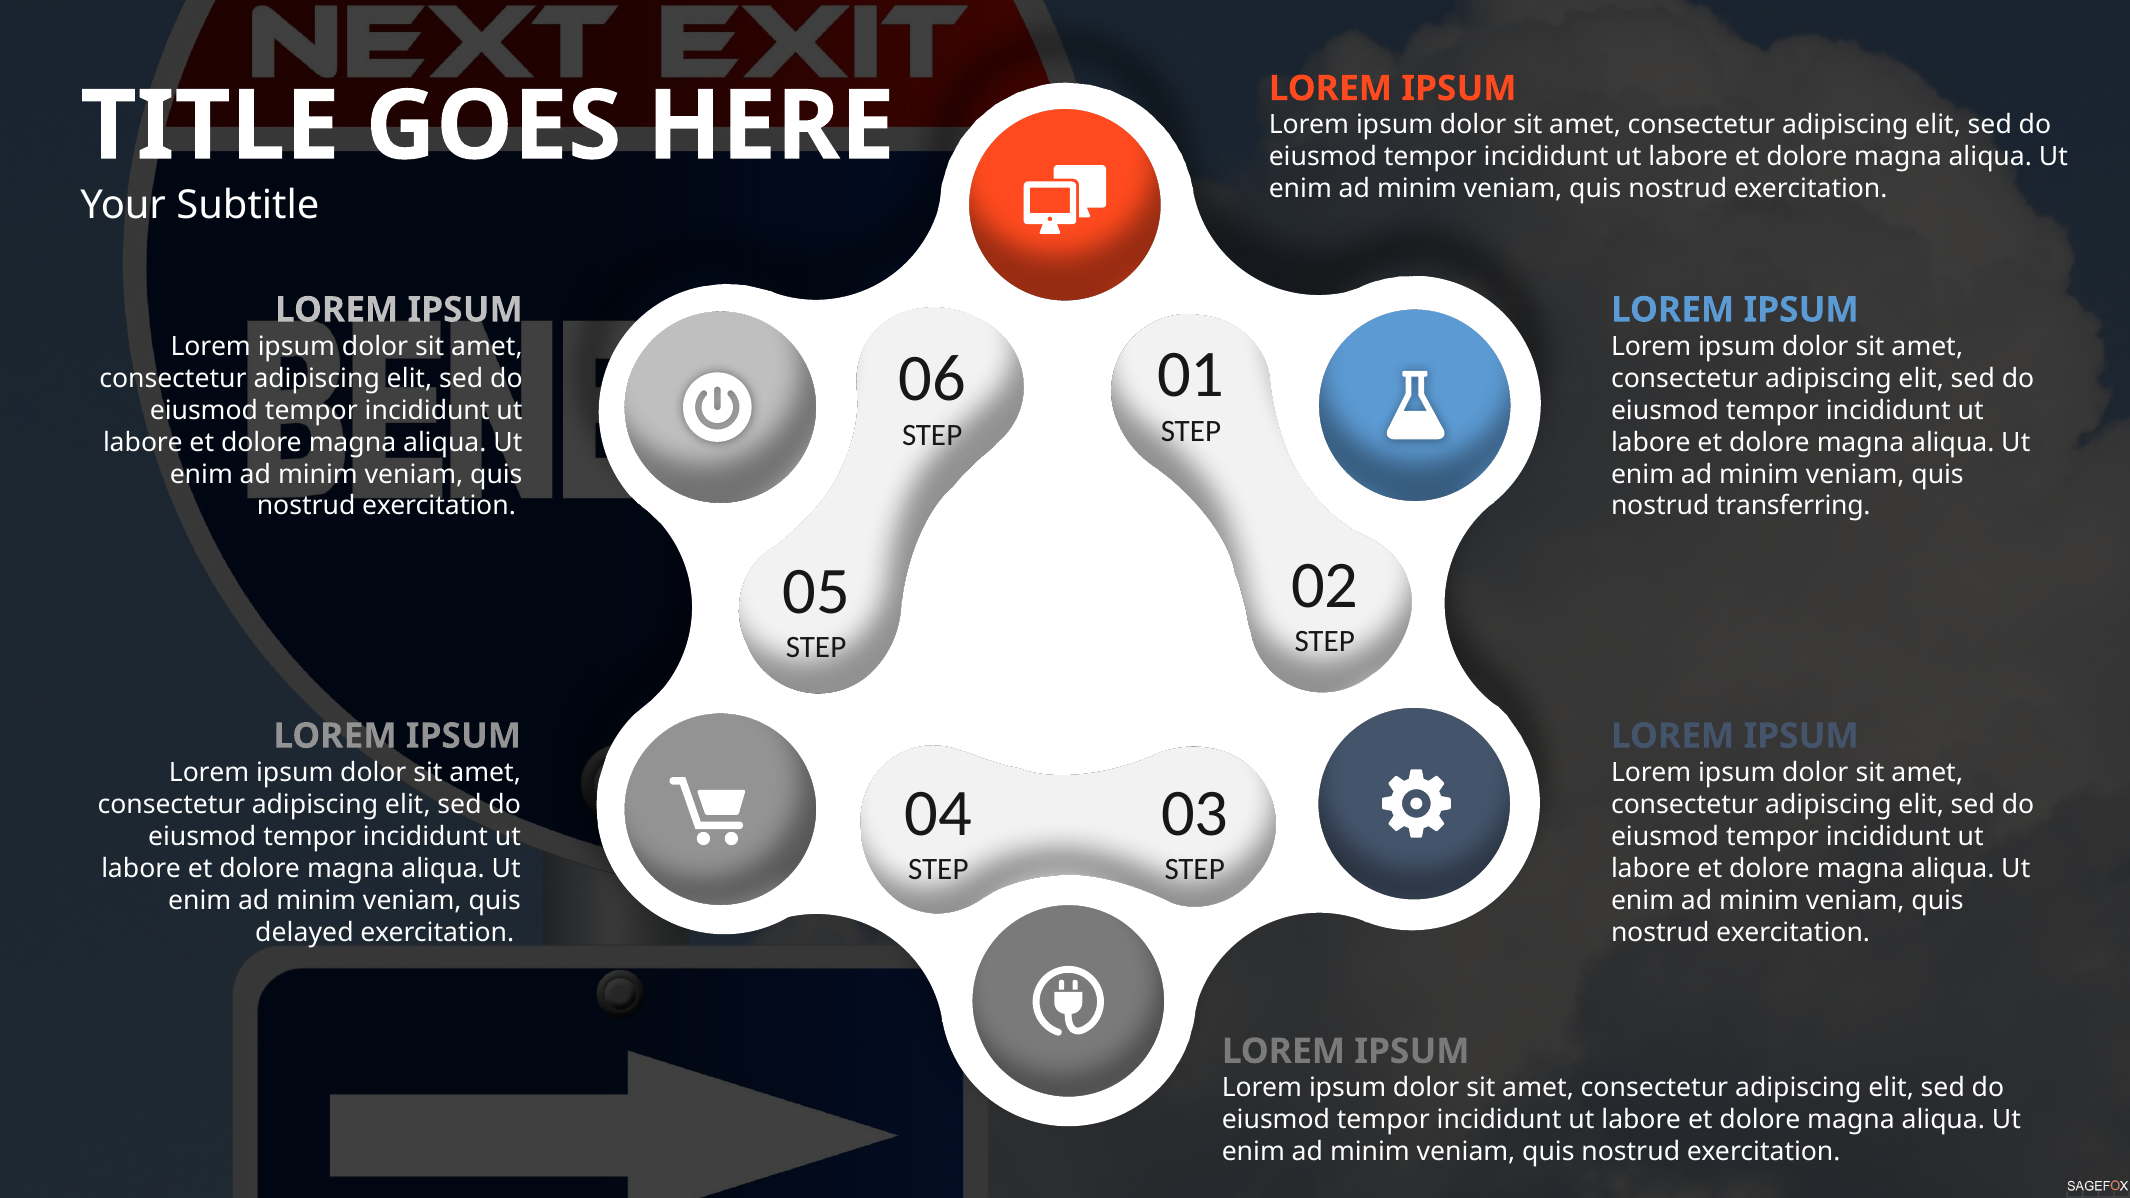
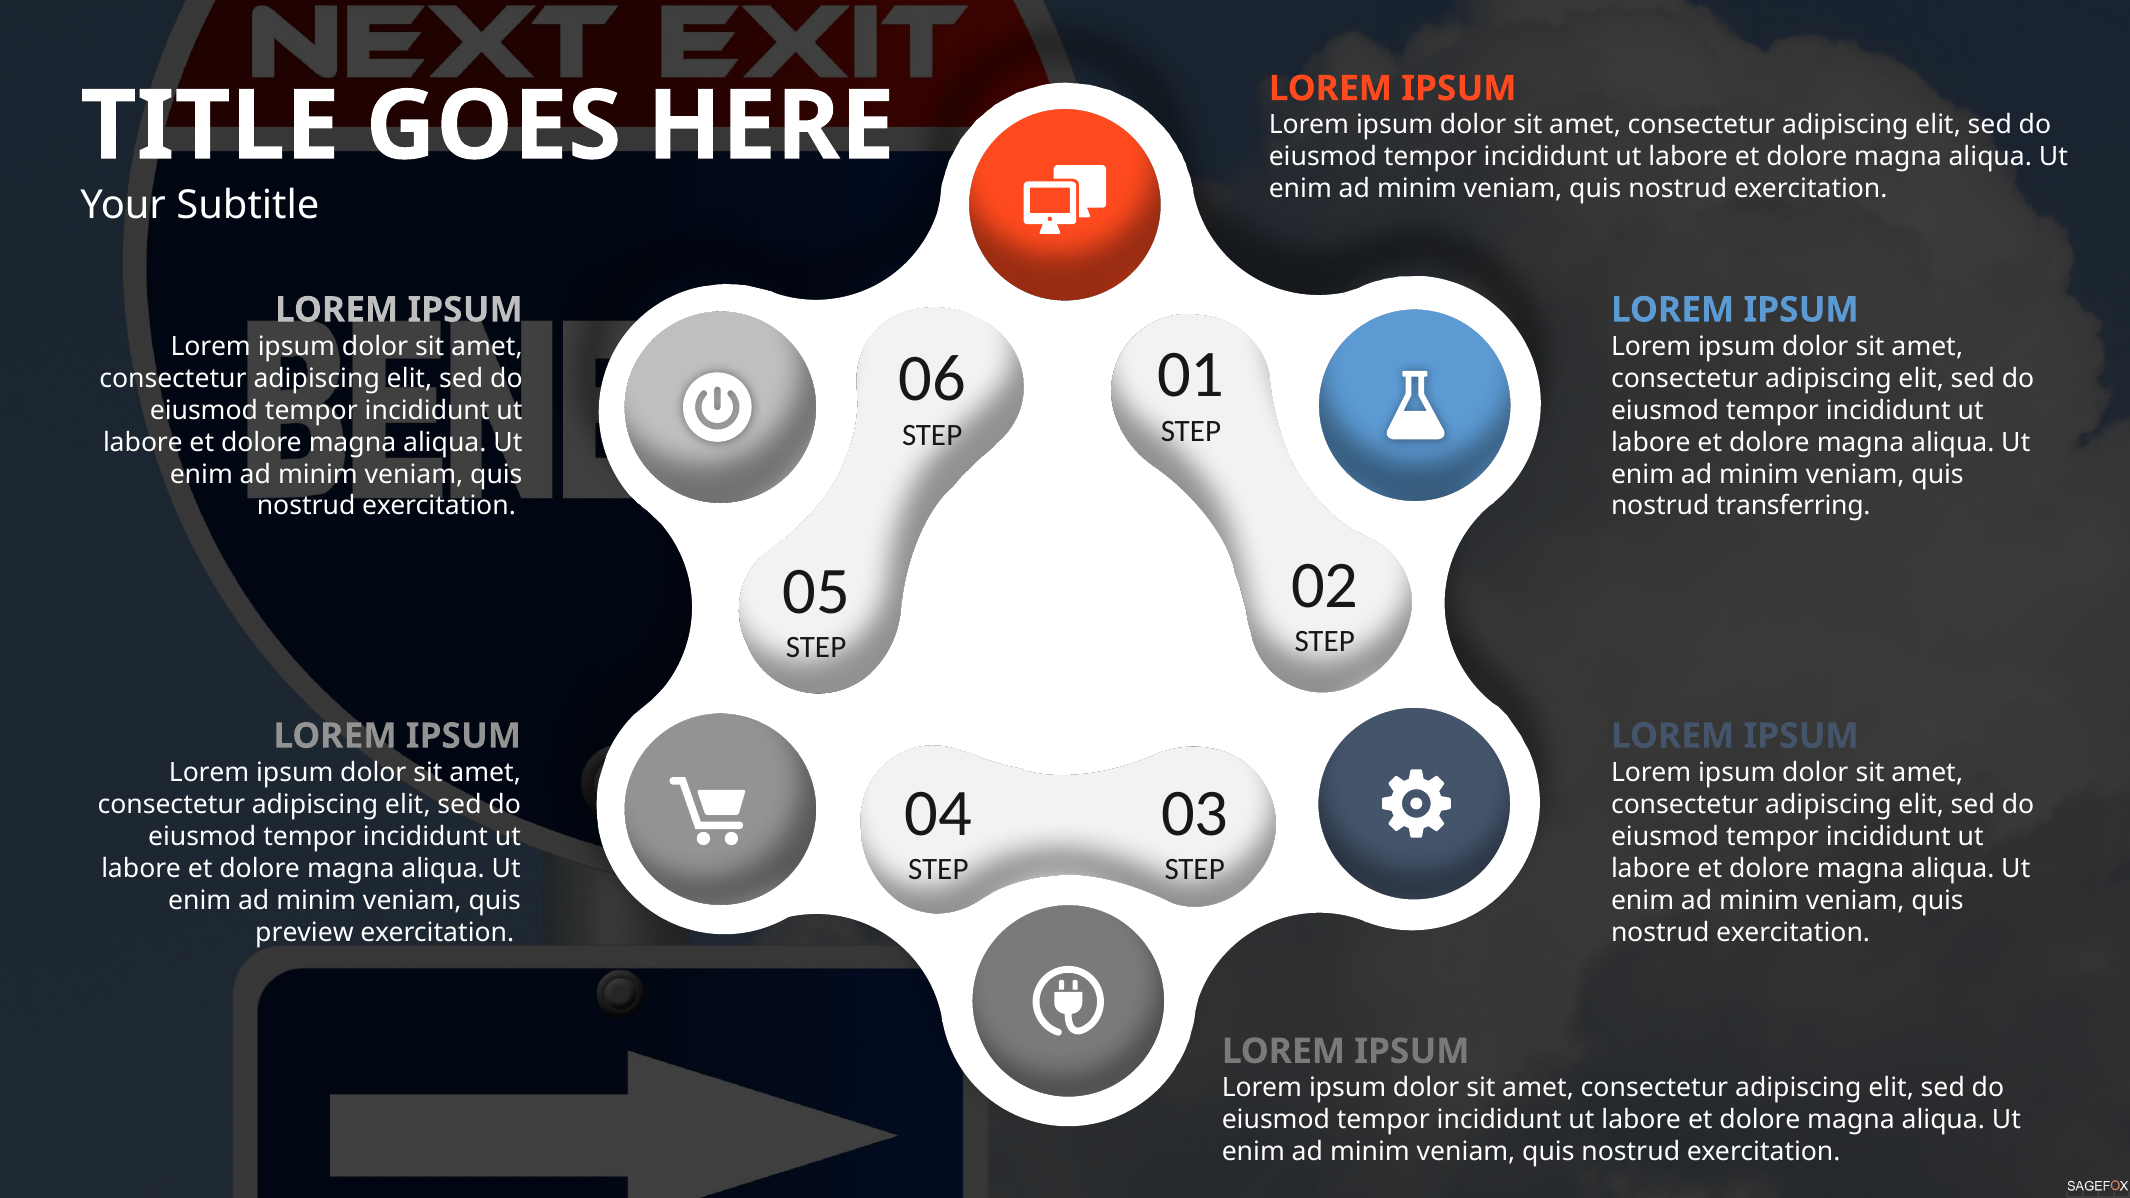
delayed: delayed -> preview (304, 932)
